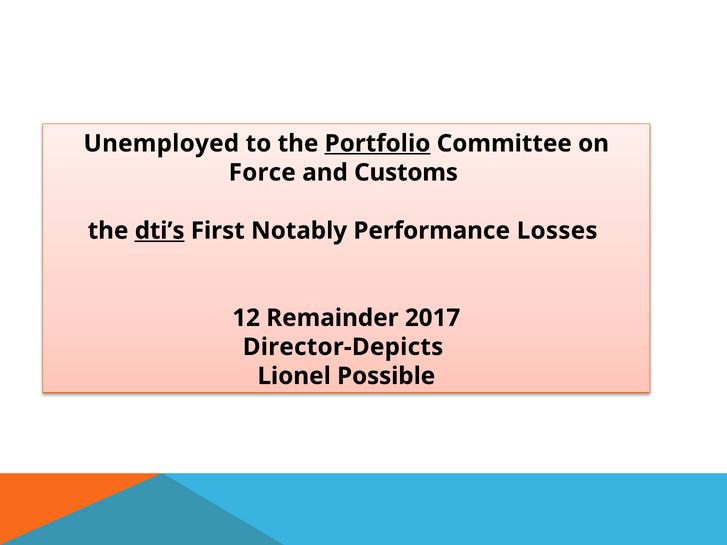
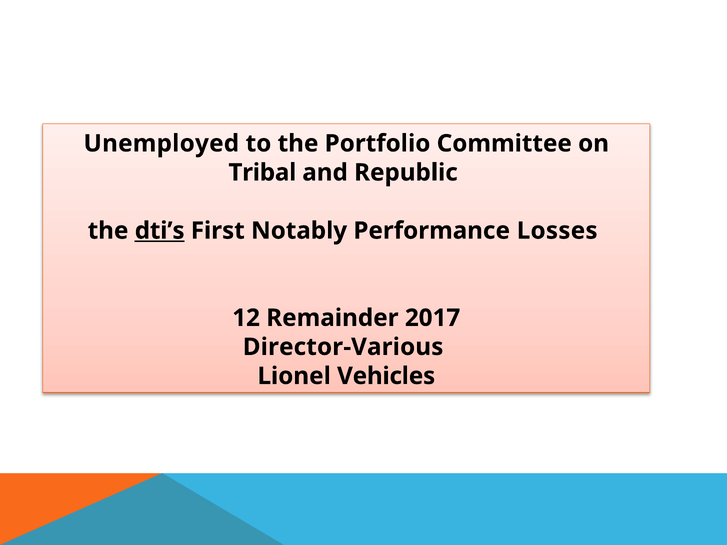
Portfolio underline: present -> none (378, 144)
Force: Force -> Tribal (262, 173)
Customs: Customs -> Republic (406, 173)
Director-Depicts: Director-Depicts -> Director-Various (343, 347)
Possible: Possible -> Vehicles (386, 376)
